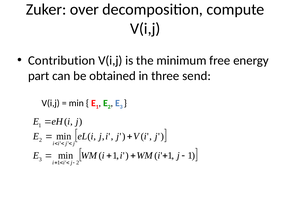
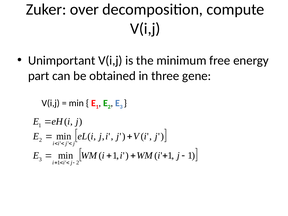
Contribution: Contribution -> Unimportant (62, 60)
send: send -> gene (197, 76)
